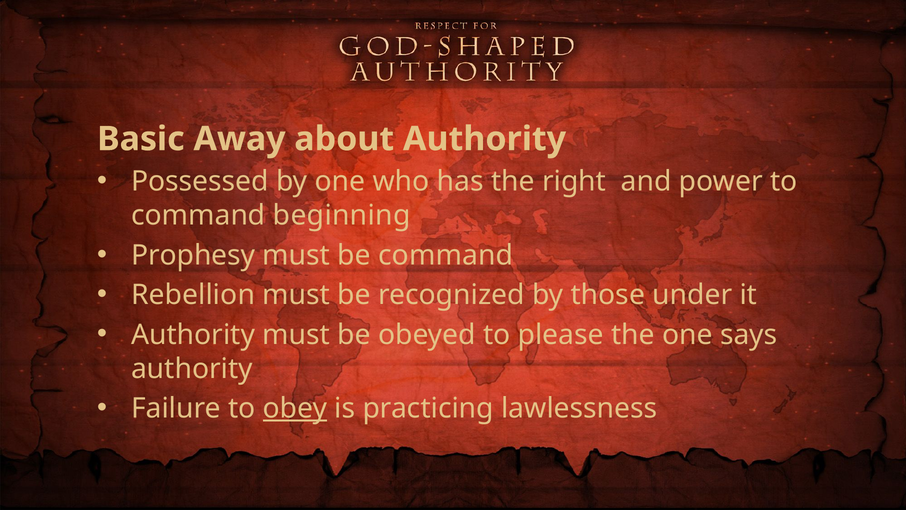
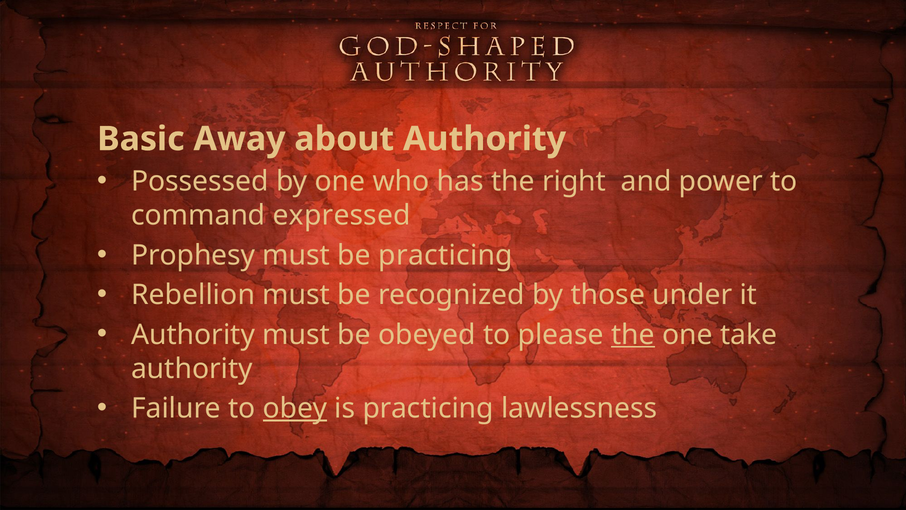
beginning: beginning -> expressed (342, 215)
be command: command -> practicing (446, 255)
the underline: none -> present (633, 334)
says: says -> take (749, 334)
